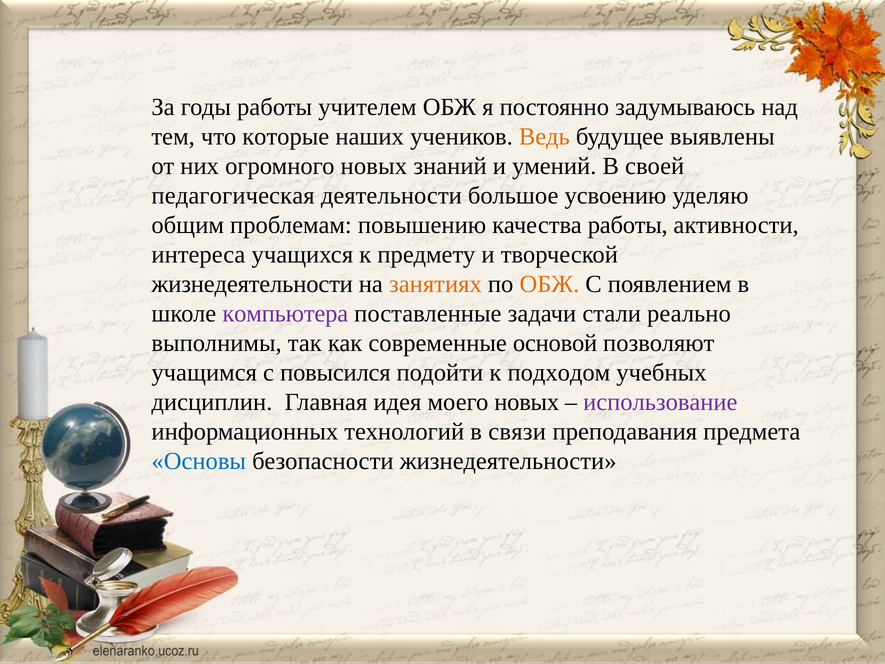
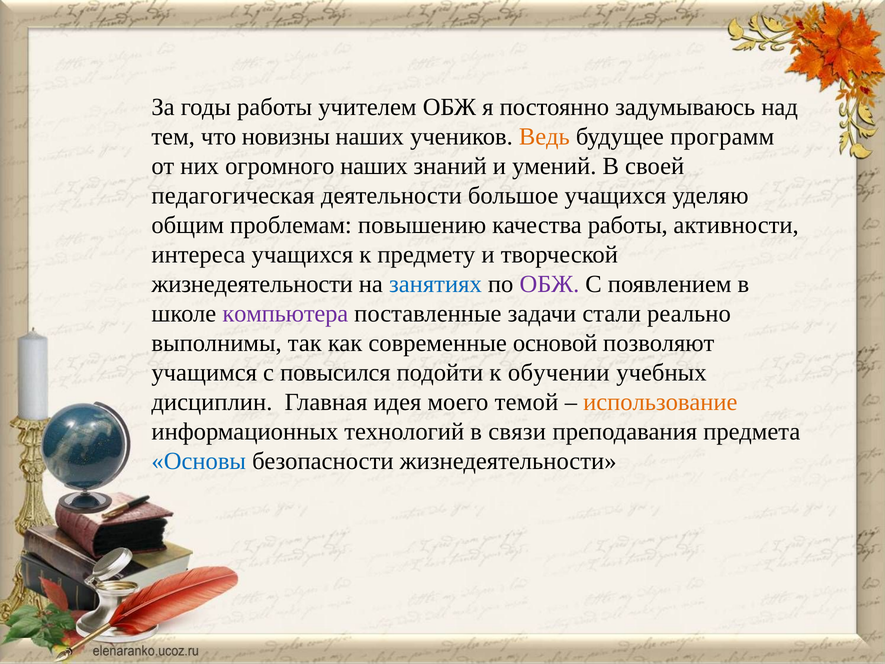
которые: которые -> новизны (286, 136)
выявлены: выявлены -> программ (722, 136)
огромного новых: новых -> наших (374, 166)
большое усвоению: усвоению -> учащихся (615, 196)
занятиях colour: orange -> blue (435, 284)
ОБЖ colour: orange -> purple (549, 284)
подходом: подходом -> обучении (559, 373)
моего новых: новых -> темой (526, 402)
использование colour: purple -> orange (660, 402)
